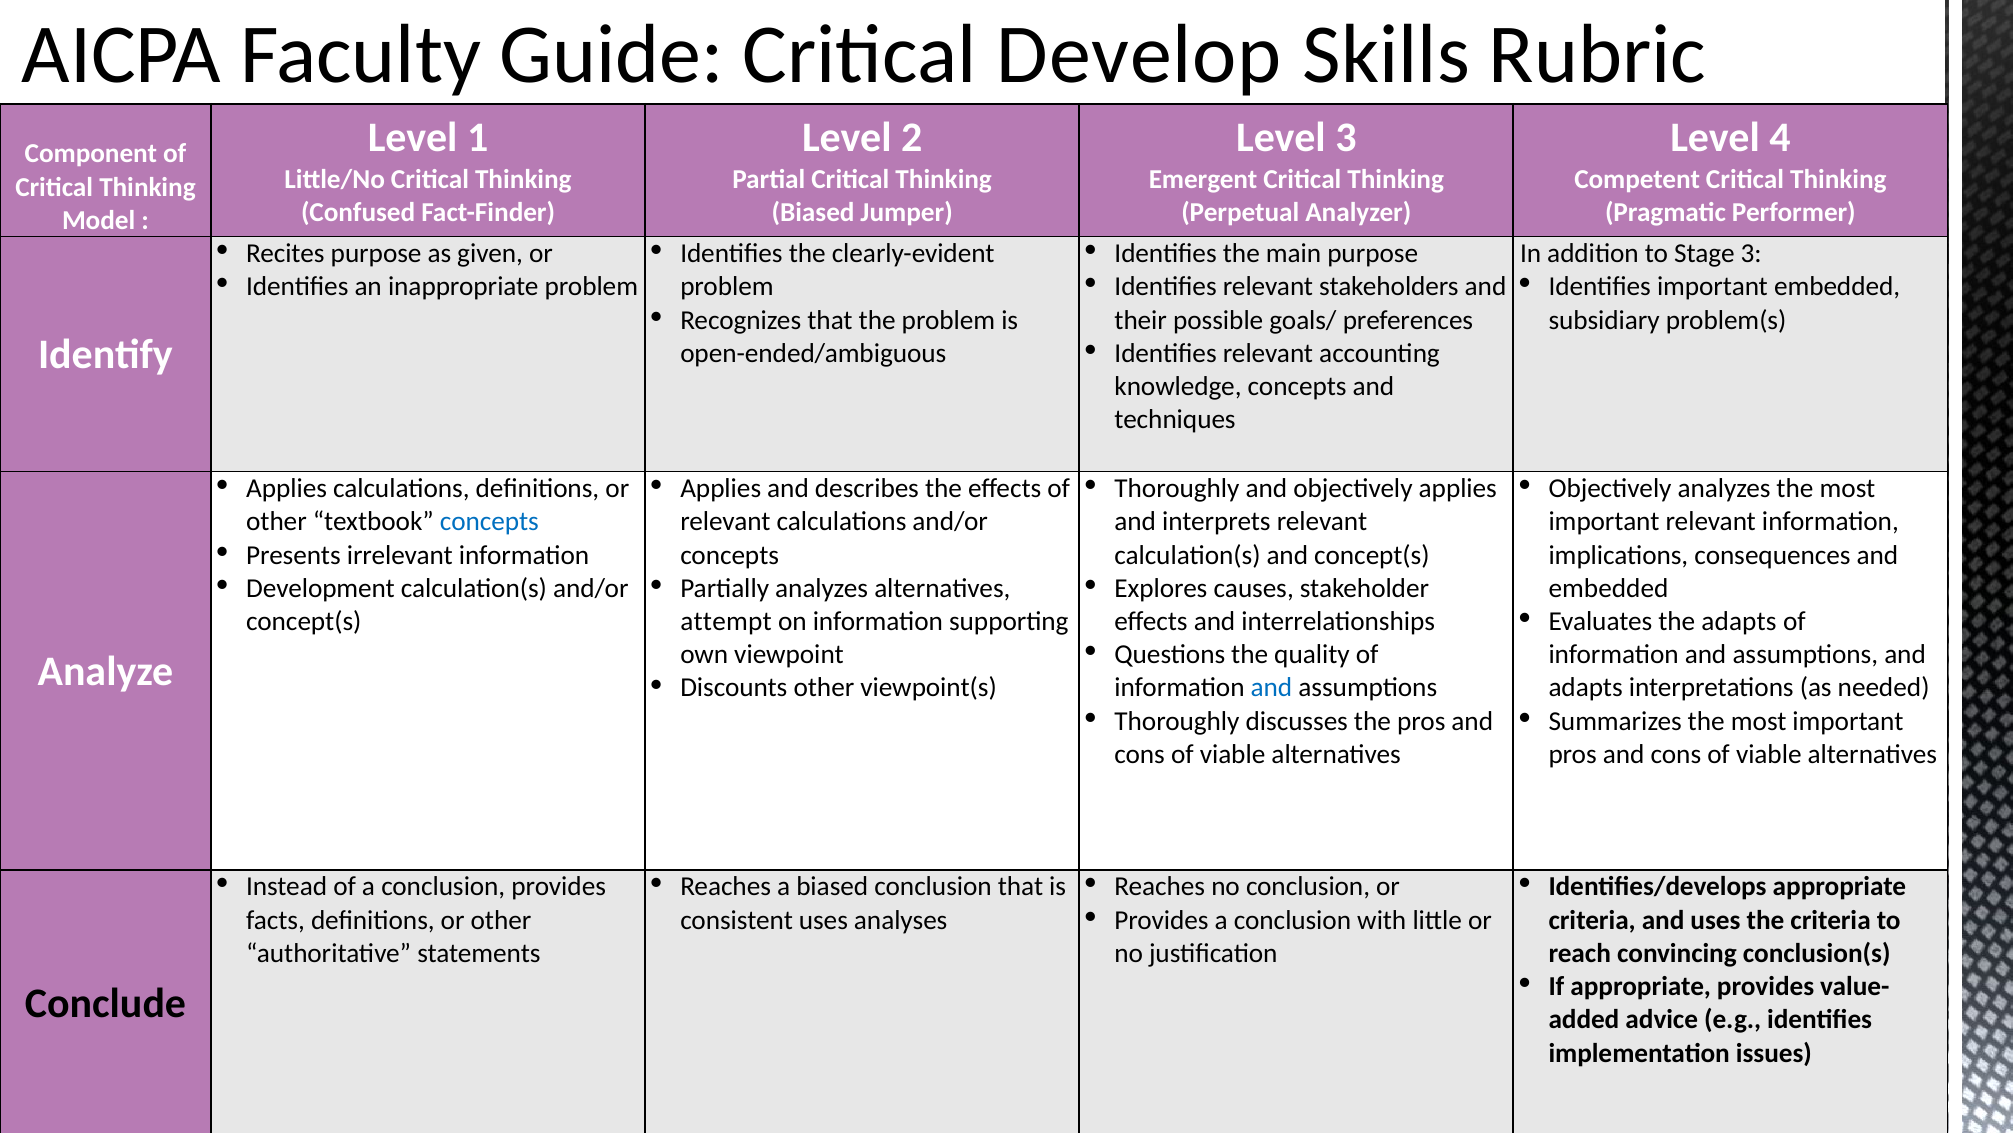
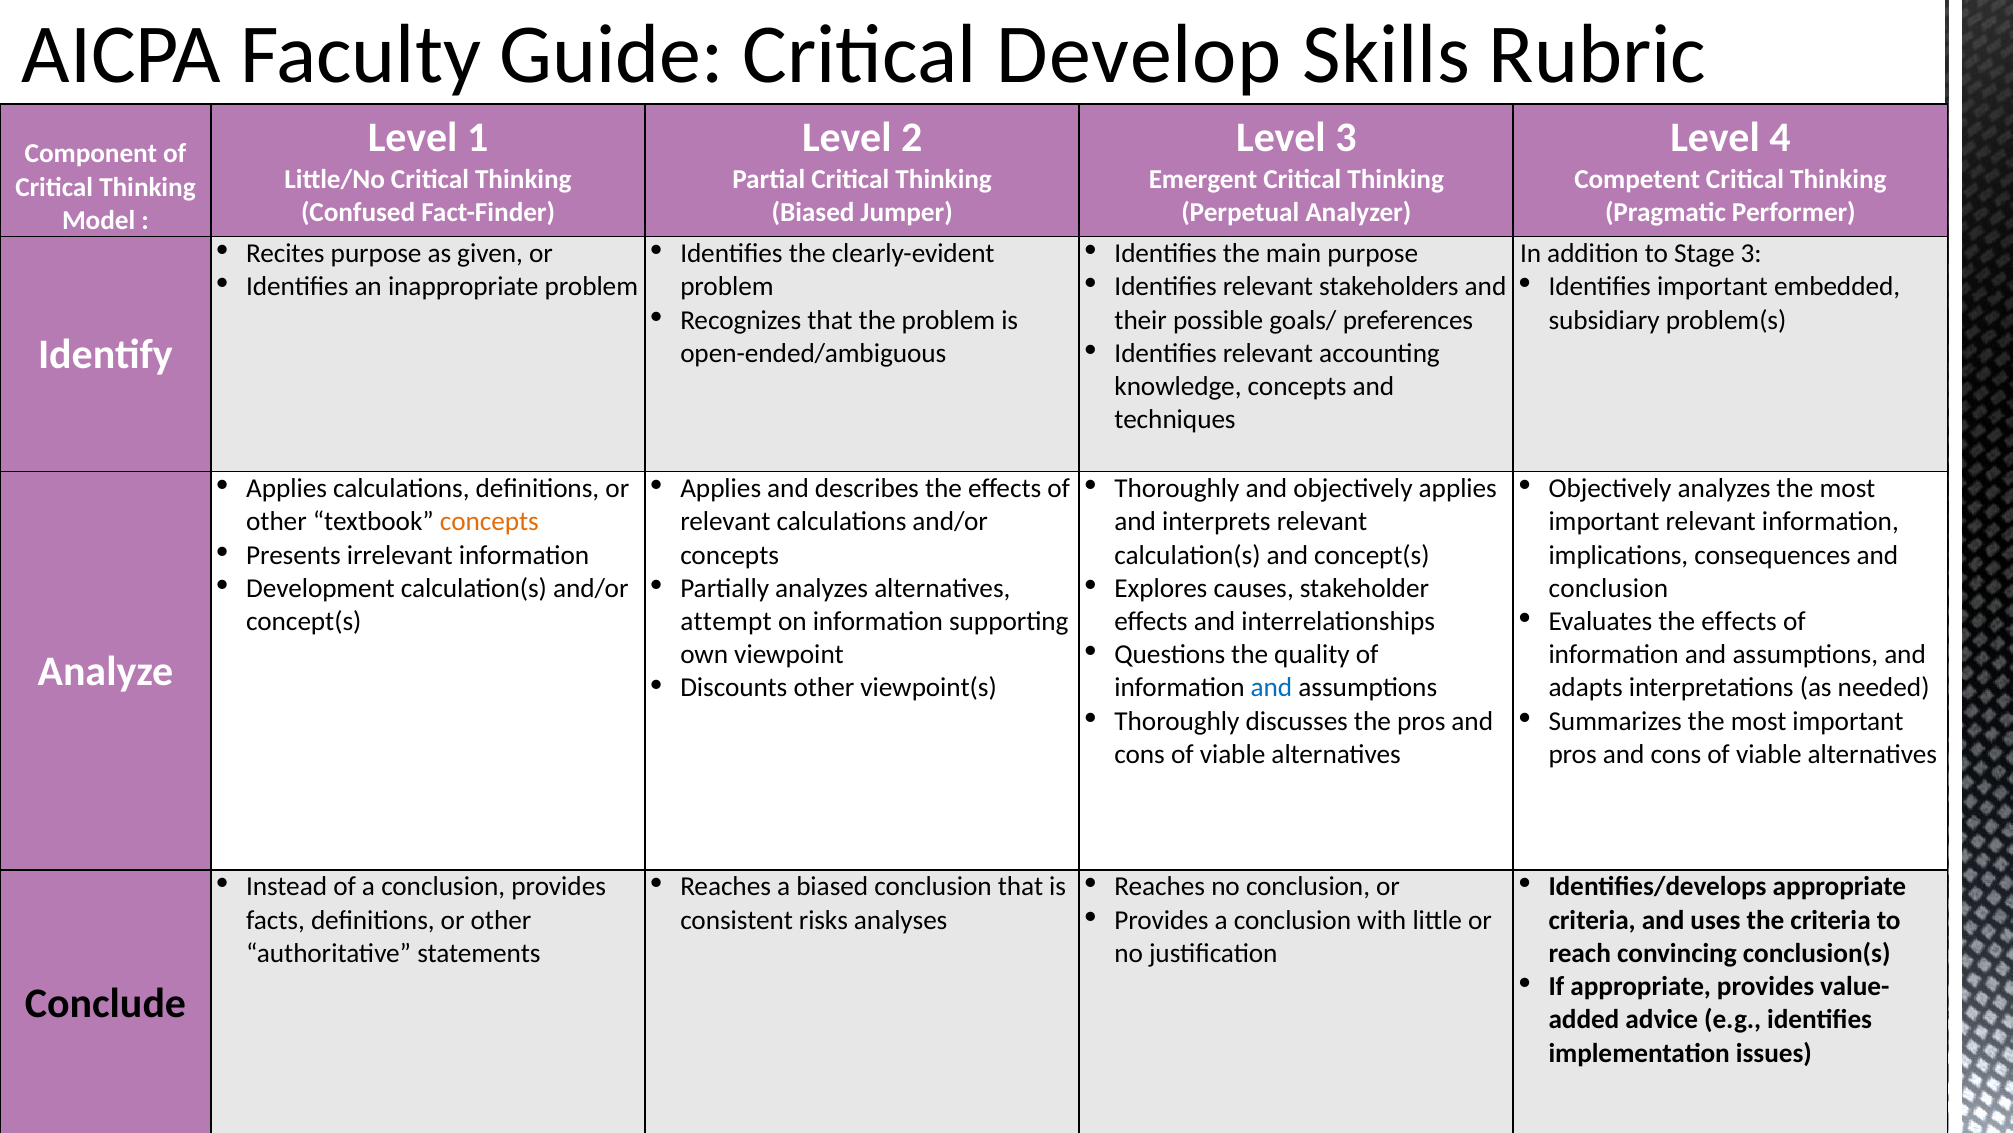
concepts colour: blue -> orange (489, 521)
embedded: embedded -> conclusion (1608, 588)
Evaluates the adapts: adapts -> effects (1739, 621)
consistent uses: uses -> risks (823, 920)
